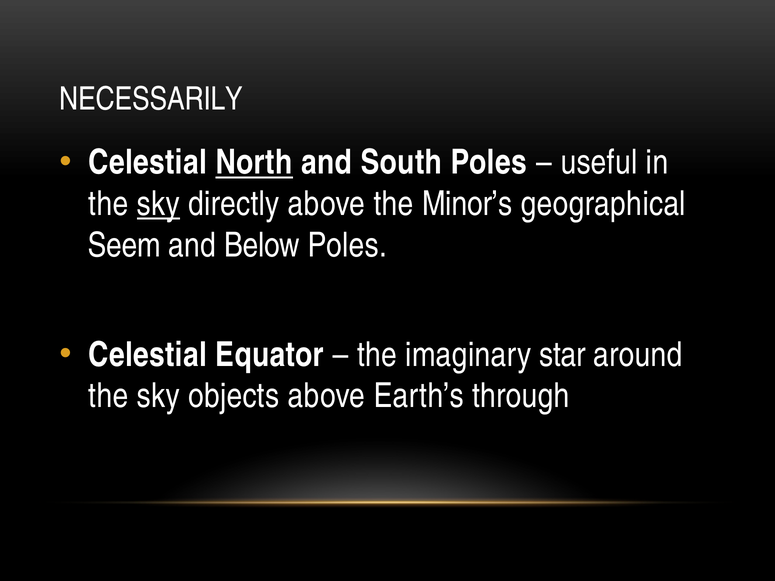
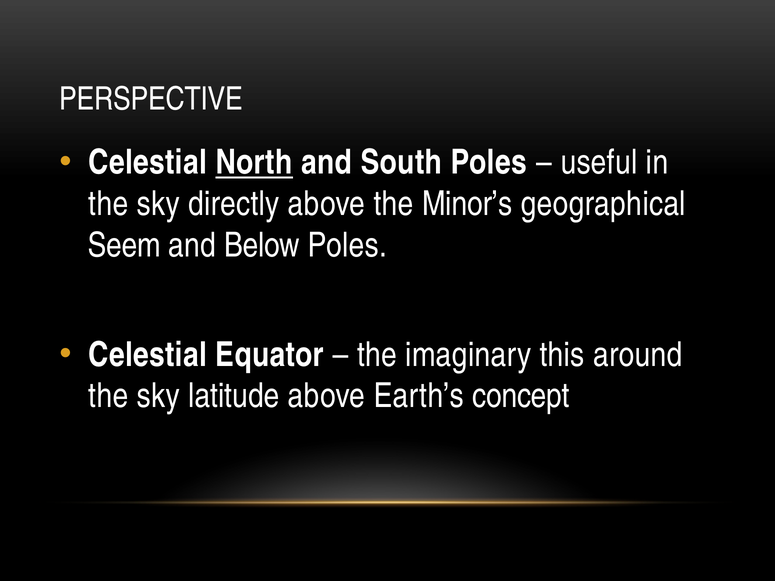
NECESSARILY: NECESSARILY -> PERSPECTIVE (151, 99)
sky underline: present -> none (158, 204)
star: star -> this (562, 355)
objects: objects -> latitude (234, 396)
through: through -> concept (521, 396)
